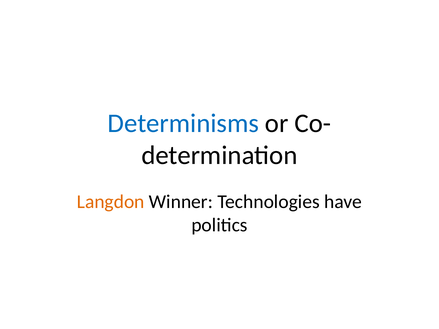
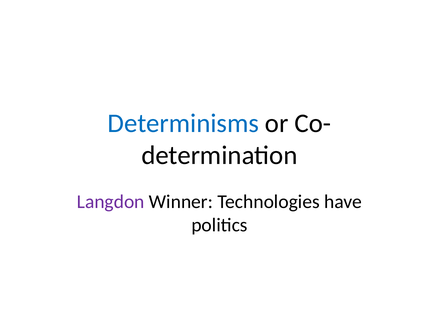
Langdon colour: orange -> purple (111, 202)
